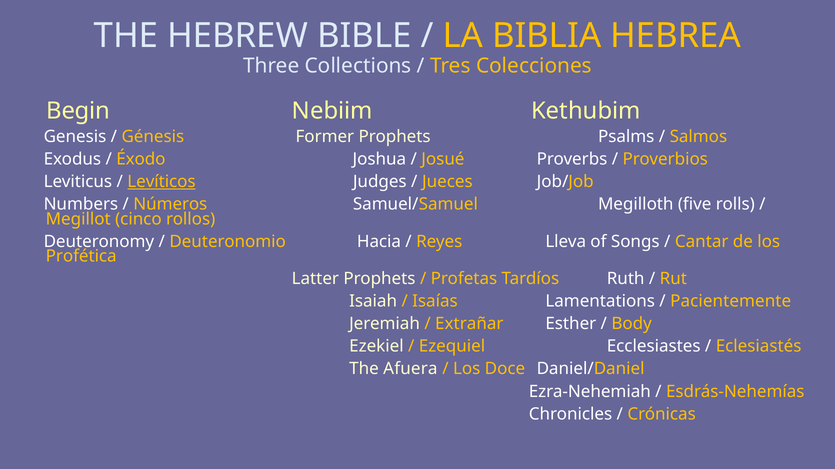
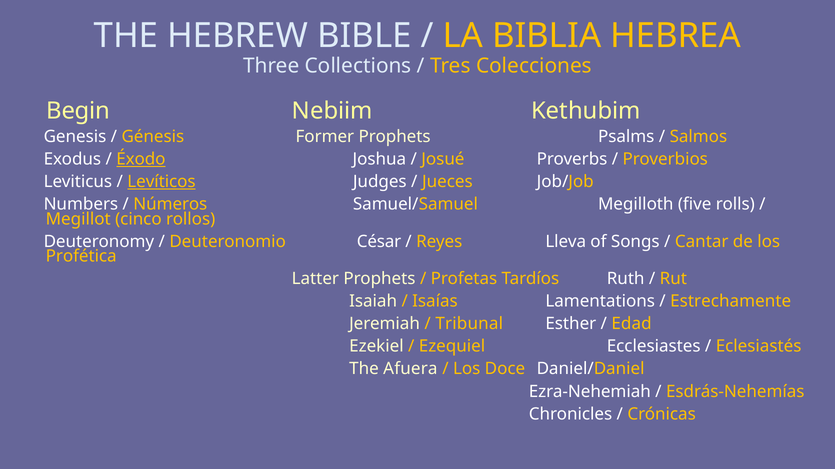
Éxodo underline: none -> present (141, 159)
Hacia: Hacia -> César (379, 242)
Pacientemente: Pacientemente -> Estrechamente (731, 302)
Extrañar: Extrañar -> Tribunal (469, 324)
Body: Body -> Edad (632, 324)
